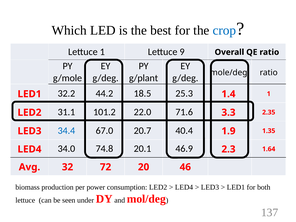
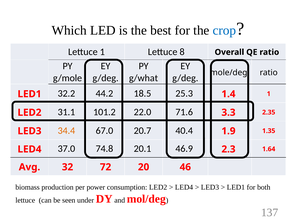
9: 9 -> 8 (182, 52)
g/plant: g/plant -> g/what (144, 78)
34.4 colour: blue -> orange (66, 131)
34.0: 34.0 -> 37.0 (66, 149)
